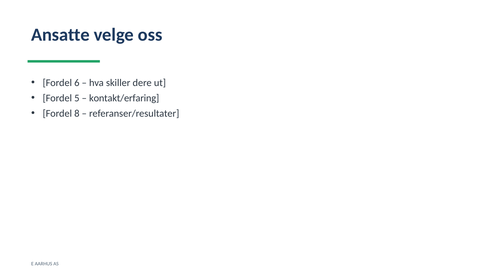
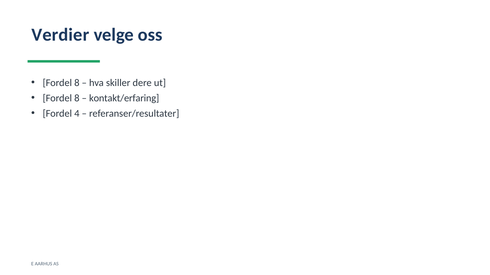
Ansatte: Ansatte -> Verdier (60, 35)
6: 6 -> 8 (77, 83)
5: 5 -> 8 (77, 98)
8: 8 -> 4 (77, 114)
